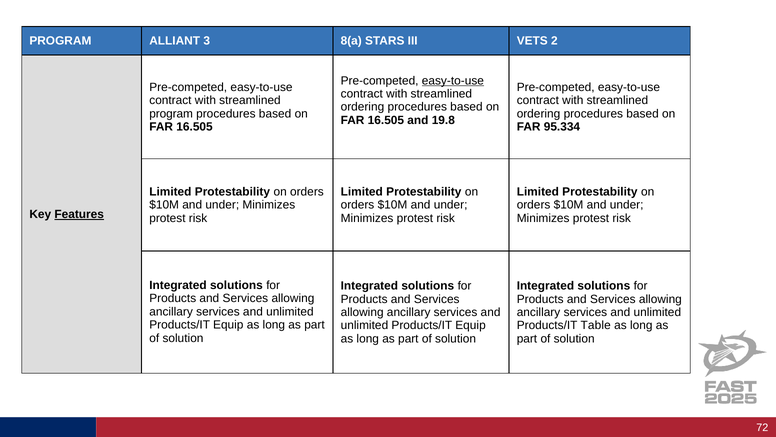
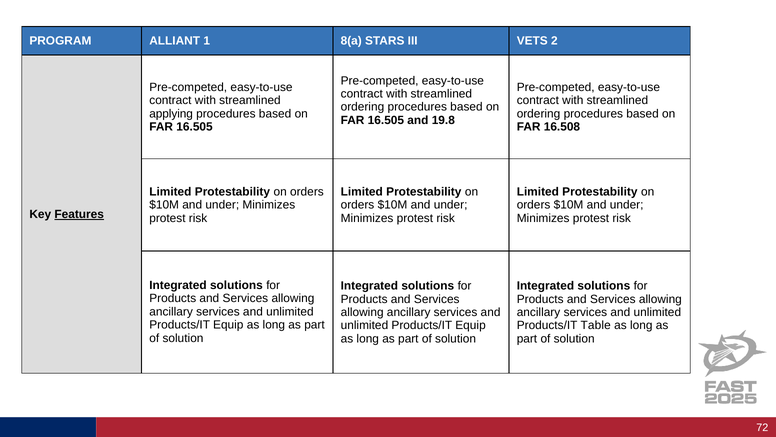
3: 3 -> 1 (207, 41)
easy-to-use underline: present -> none (453, 81)
program: program -> applying (171, 114)
95.334: 95.334 -> 16.508 (562, 127)
